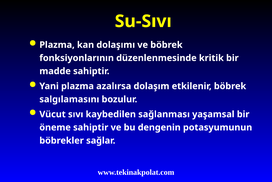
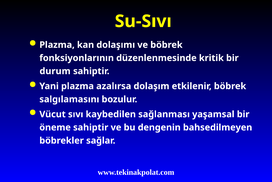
madde: madde -> durum (55, 71)
potasyumunun: potasyumunun -> bahsedilmeyen (218, 127)
